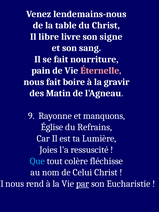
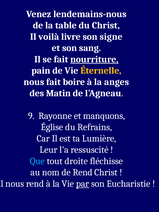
libre: libre -> voilà (49, 37)
nourriture underline: none -> present (94, 59)
Éternelle colour: pink -> yellow (101, 71)
gravir: gravir -> anges (117, 82)
Joies: Joies -> Leur (48, 150)
colère: colère -> droite (76, 161)
de Celui: Celui -> Rend (83, 172)
